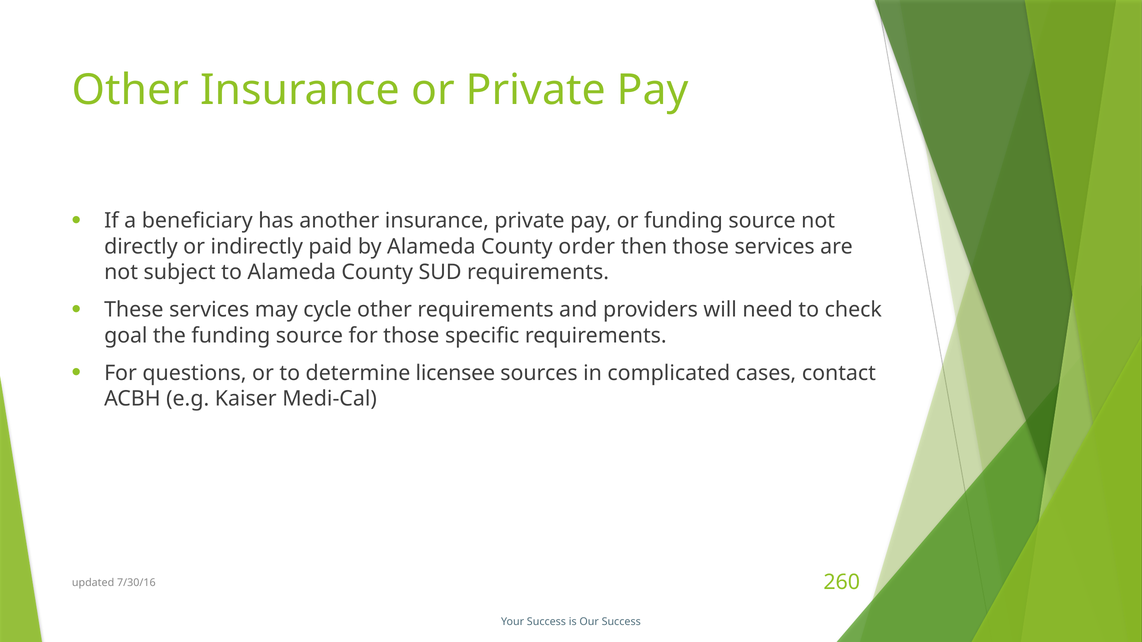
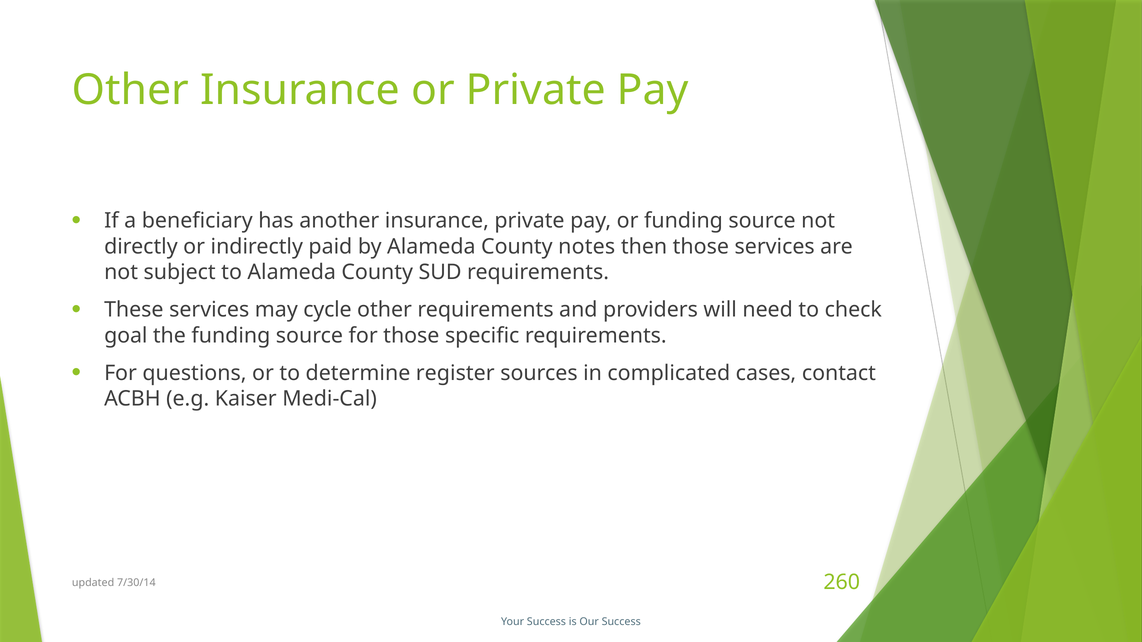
order: order -> notes (587, 247)
licensee: licensee -> register (455, 373)
7/30/16: 7/30/16 -> 7/30/14 (136, 583)
